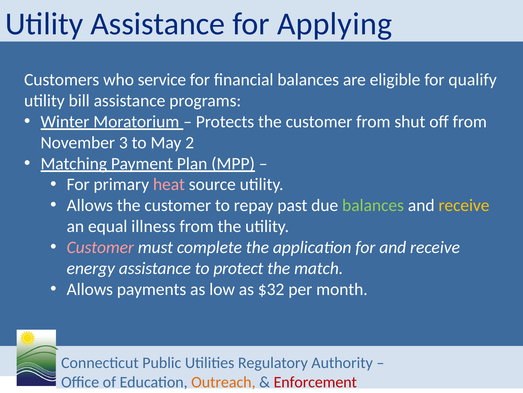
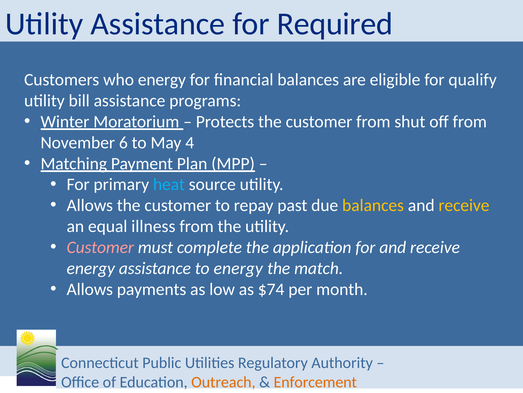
Applying: Applying -> Required (335, 24)
who service: service -> energy (162, 80)
3: 3 -> 6 (123, 142)
2: 2 -> 4 (190, 142)
heat colour: pink -> light blue (169, 184)
balances colour: light green -> yellow (373, 205)
to protect: protect -> energy (238, 268)
$32: $32 -> $74 (271, 289)
Enforcement colour: red -> orange (315, 382)
